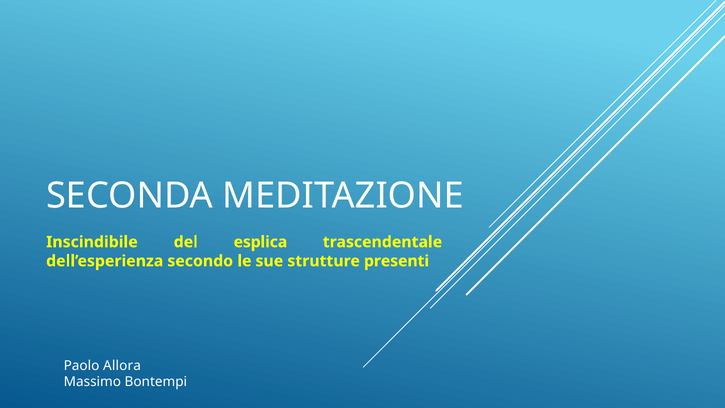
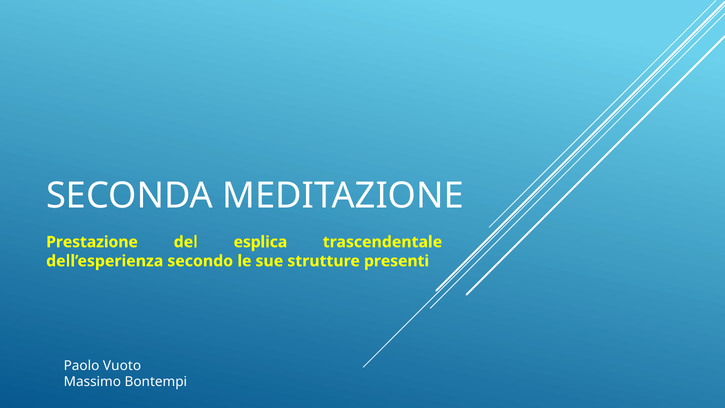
Inscindibile: Inscindibile -> Prestazione (92, 242)
Allora: Allora -> Vuoto (122, 365)
